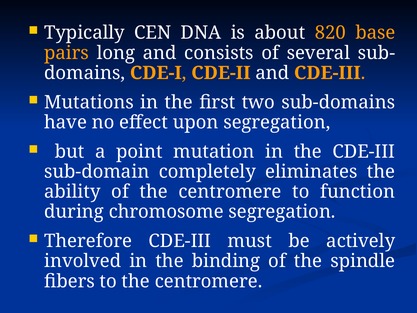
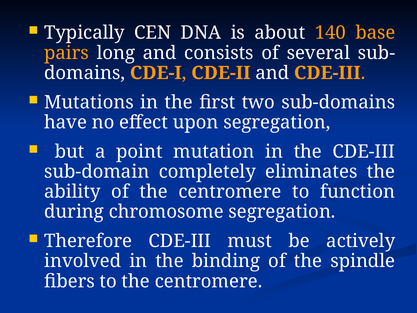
820: 820 -> 140 (330, 33)
